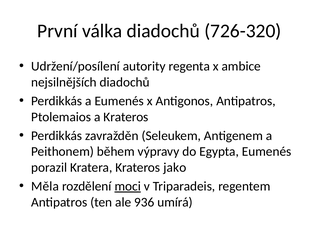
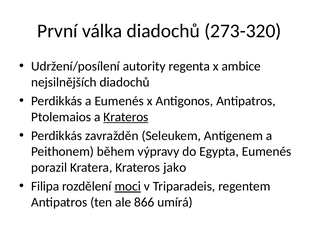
726-320: 726-320 -> 273-320 (243, 31)
Krateros underline: none -> present (126, 117)
Měla: Měla -> Filipa (45, 186)
936: 936 -> 866 (144, 202)
